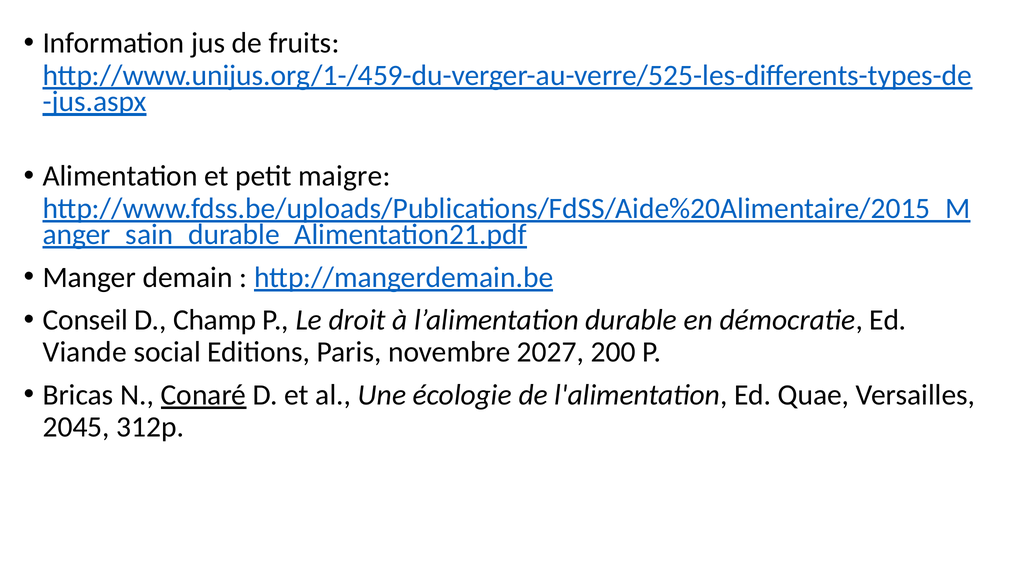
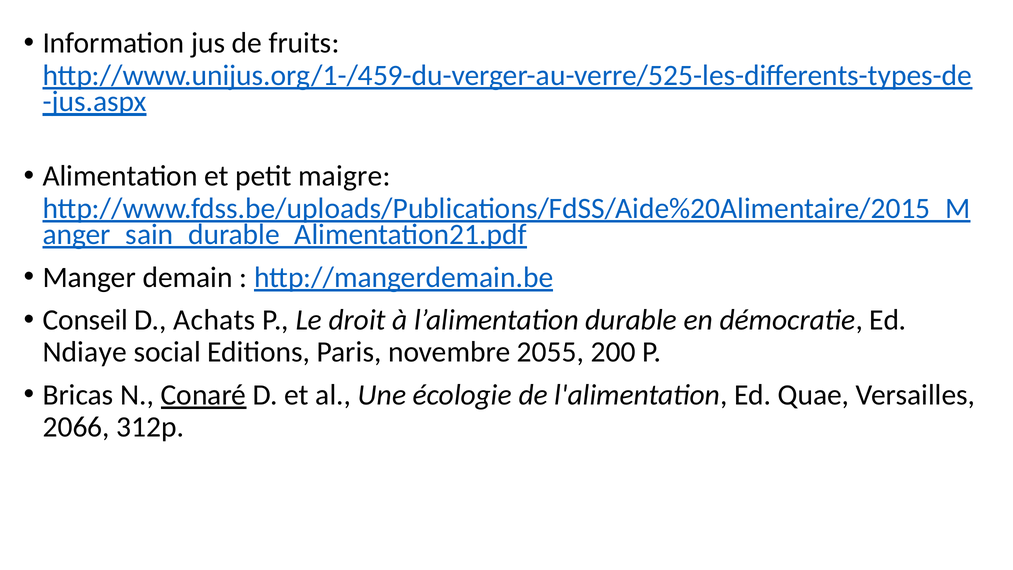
Champ: Champ -> Achats (214, 320)
Viande: Viande -> Ndiaye (85, 352)
2027: 2027 -> 2055 (551, 352)
2045: 2045 -> 2066 (76, 427)
